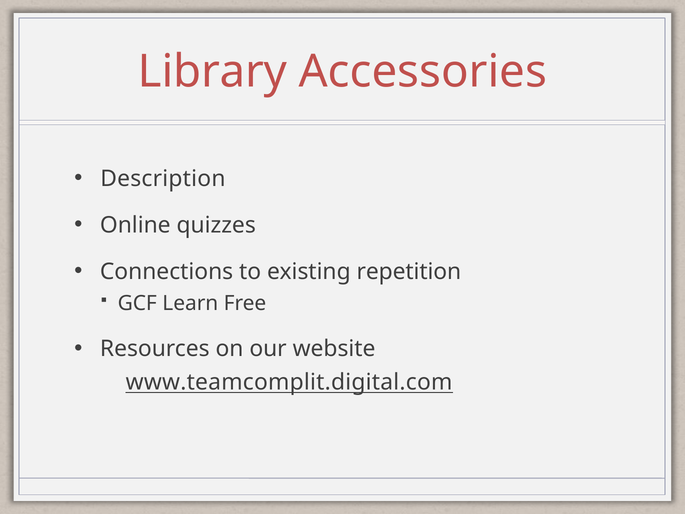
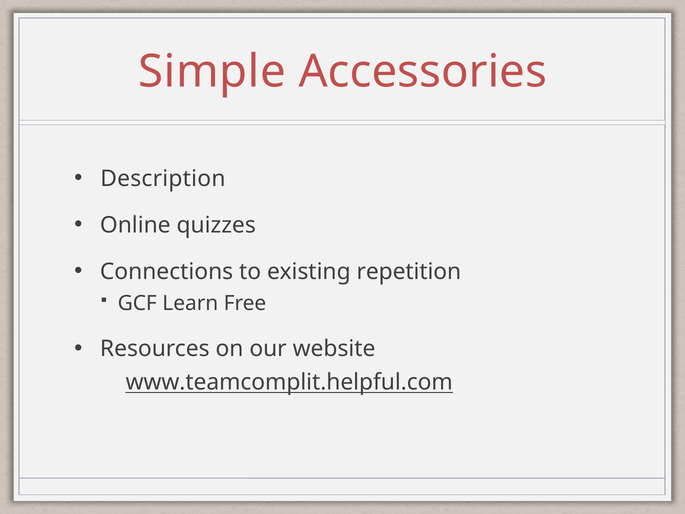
Library: Library -> Simple (212, 72)
www.teamcomplit.digital.com: www.teamcomplit.digital.com -> www.teamcomplit.helpful.com (289, 382)
